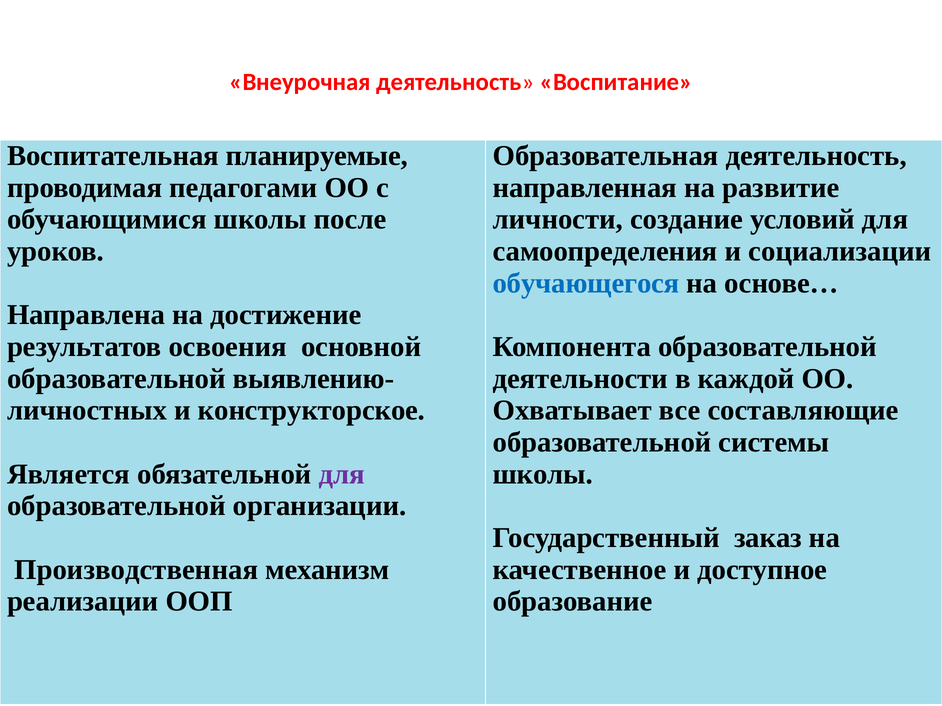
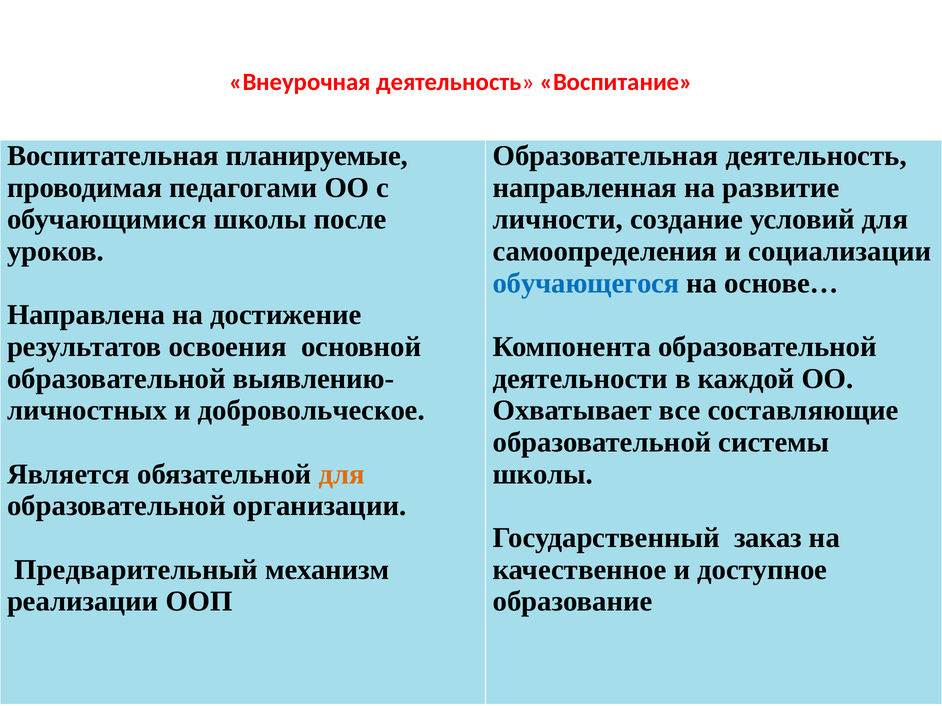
конструкторское: конструкторское -> добровольческое (311, 411)
для colour: purple -> orange (342, 474)
Производственная: Производственная -> Предварительный (136, 570)
